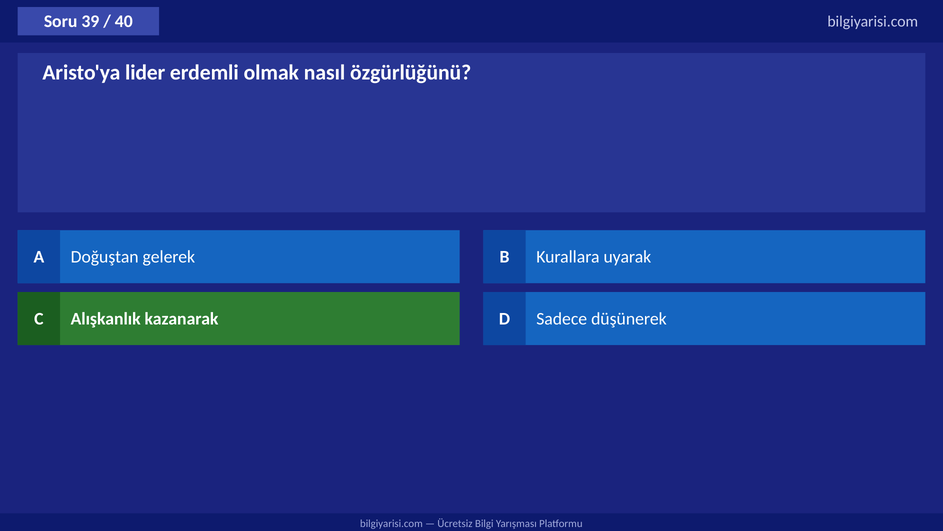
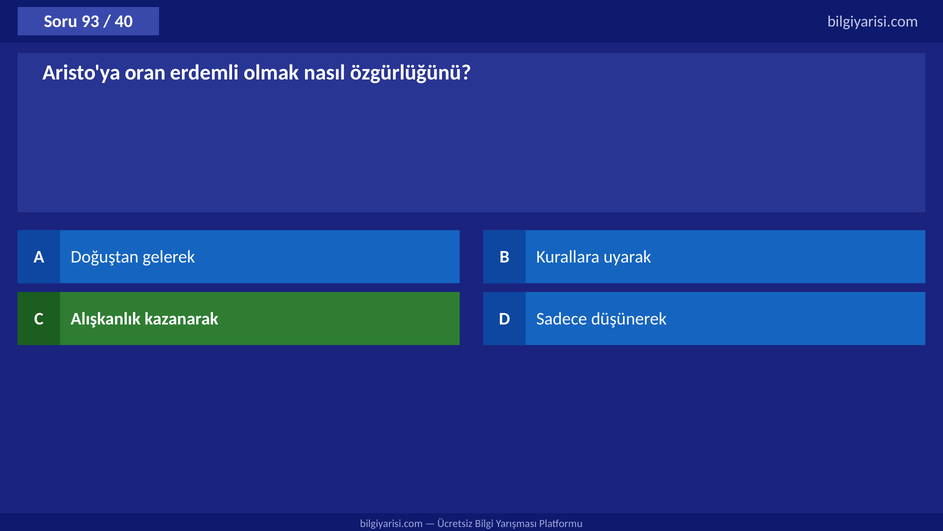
39: 39 -> 93 (90, 22)
lider: lider -> oran (145, 73)
